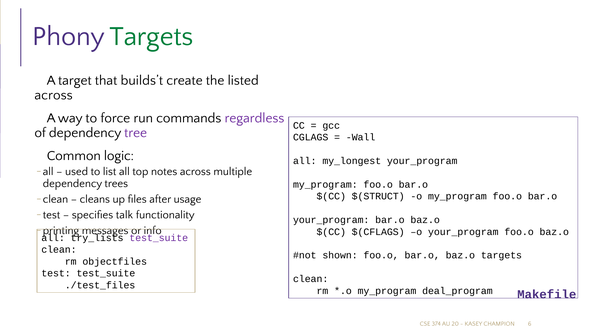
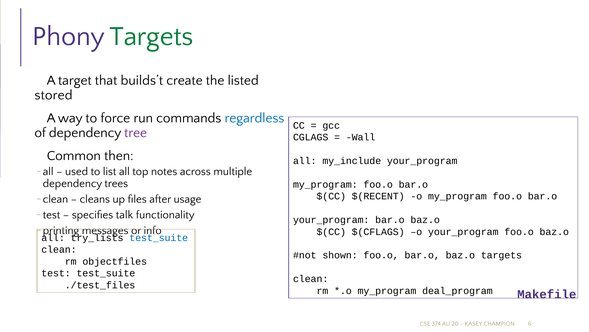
across: across -> stored (54, 95)
regardless colour: purple -> blue (254, 118)
logic: logic -> then (119, 156)
my_longest: my_longest -> my_include (352, 161)
$(STRUCT: $(STRUCT -> $(RECENT (378, 196)
test_suite colour: purple -> blue (159, 237)
